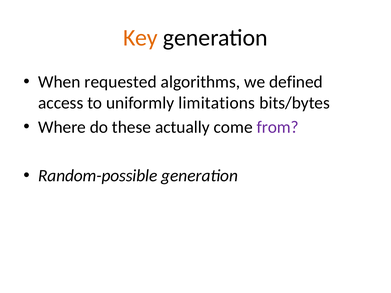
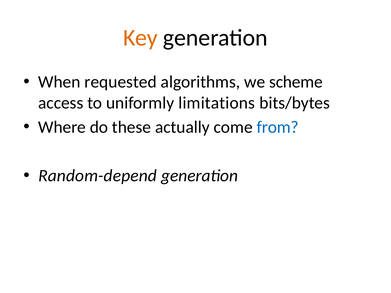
defined: defined -> scheme (296, 82)
from colour: purple -> blue (278, 127)
Random-possible: Random-possible -> Random-depend (98, 176)
